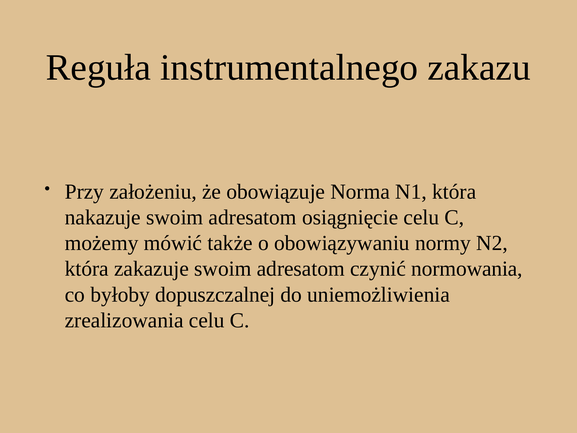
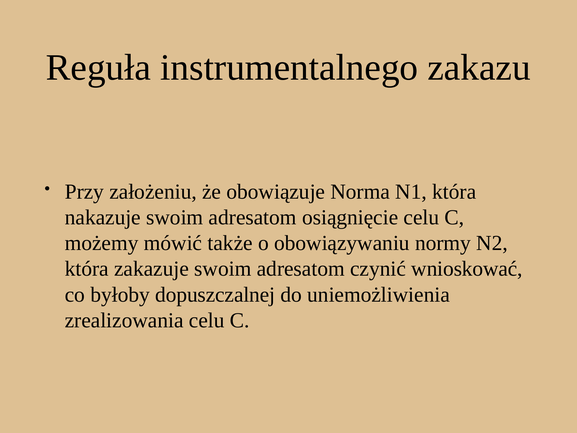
normowania: normowania -> wnioskować (467, 269)
